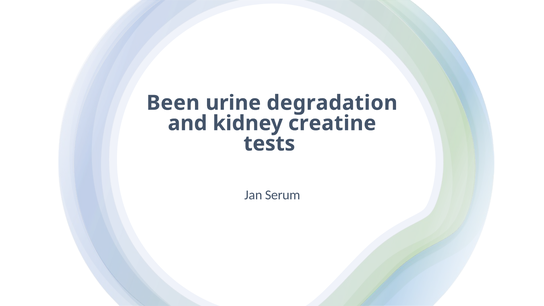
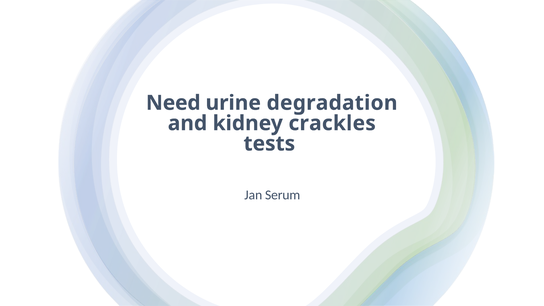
Been: Been -> Need (173, 103)
creatine: creatine -> crackles (332, 123)
